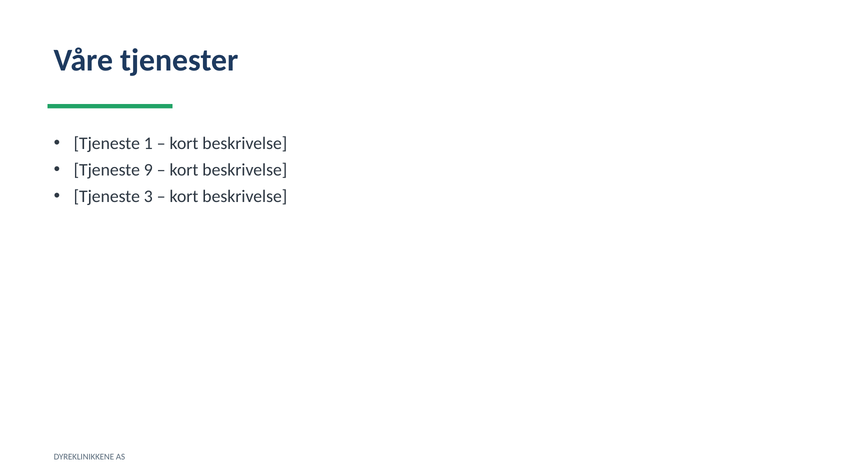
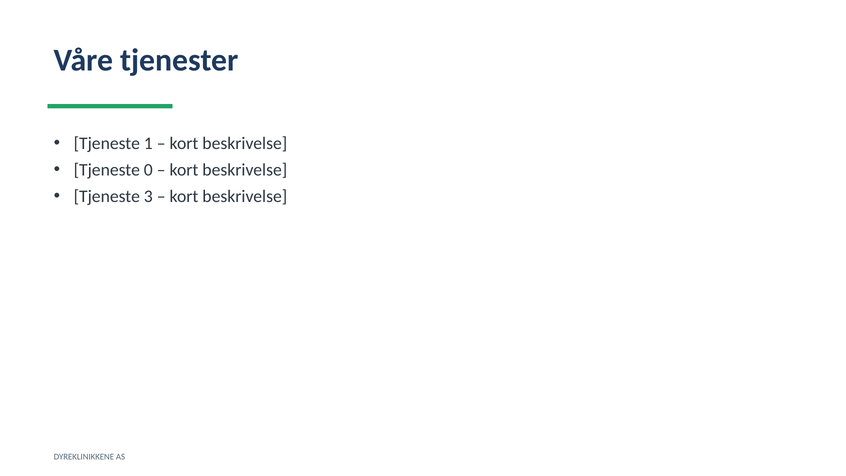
9: 9 -> 0 (148, 170)
